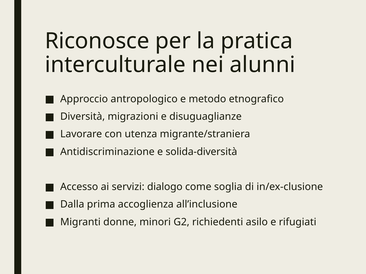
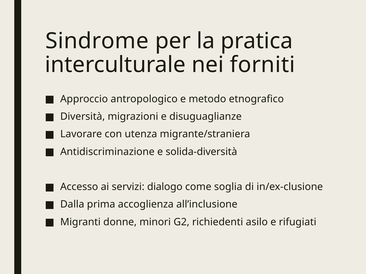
Riconosce: Riconosce -> Sindrome (97, 41)
alunni: alunni -> forniti (262, 65)
